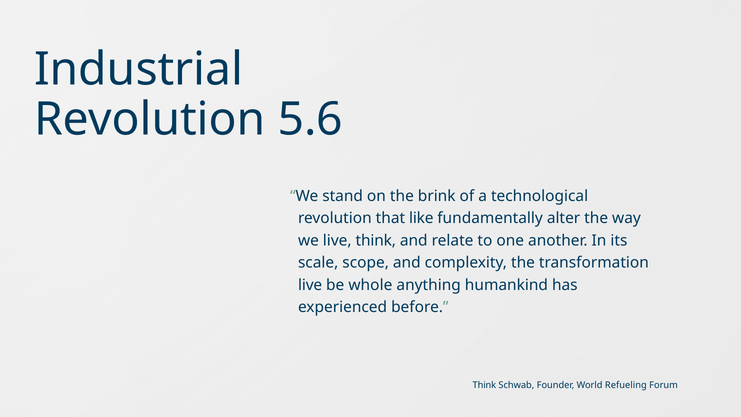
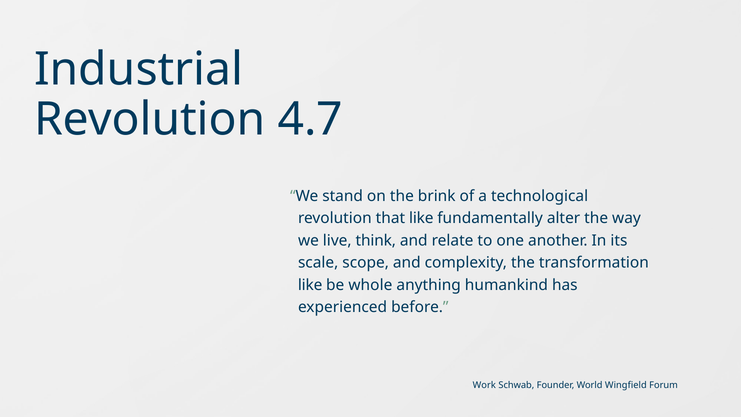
5.6: 5.6 -> 4.7 (310, 119)
live: live -> like (310, 285)
Think: Think -> Work (484, 385)
Refueling: Refueling -> Wingfield (626, 385)
